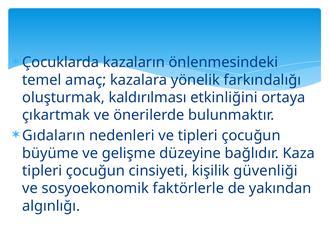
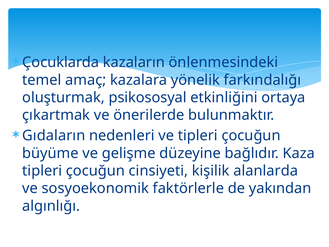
kaldırılması: kaldırılması -> psikososyal (148, 97)
güvenliği: güvenliği -> alanlarda (266, 171)
